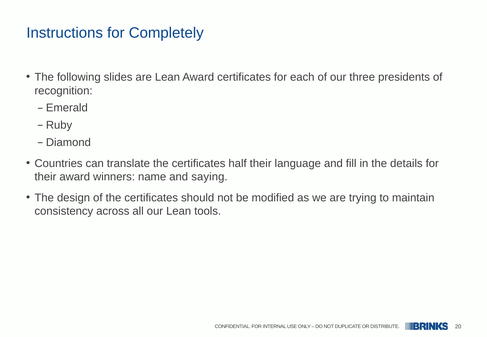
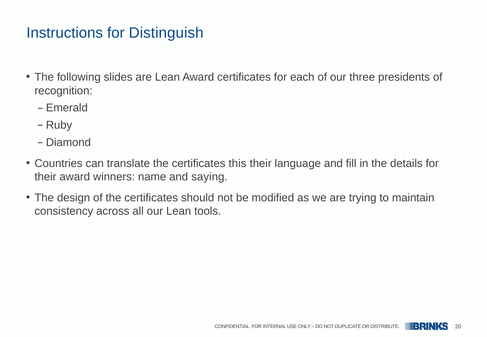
Completely: Completely -> Distinguish (166, 33)
half: half -> this (237, 163)
